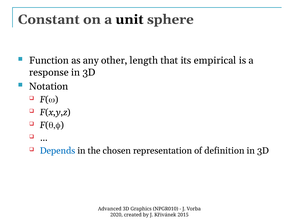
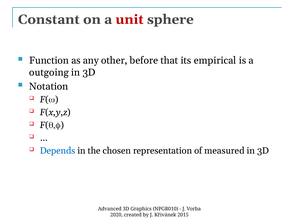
unit colour: black -> red (130, 19)
length: length -> before (144, 61)
response: response -> outgoing (49, 72)
definition: definition -> measured (224, 151)
